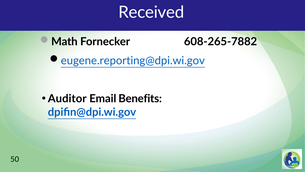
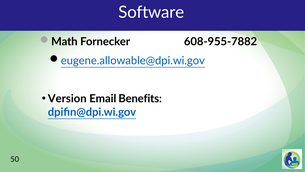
Received: Received -> Software (151, 12)
608-265-7882: 608-265-7882 -> 608-955-7882 (221, 42)
eugene.reporting@dpi.wi.gov: eugene.reporting@dpi.wi.gov -> eugene.allowable@dpi.wi.gov (133, 61)
Auditor: Auditor -> Version (67, 99)
